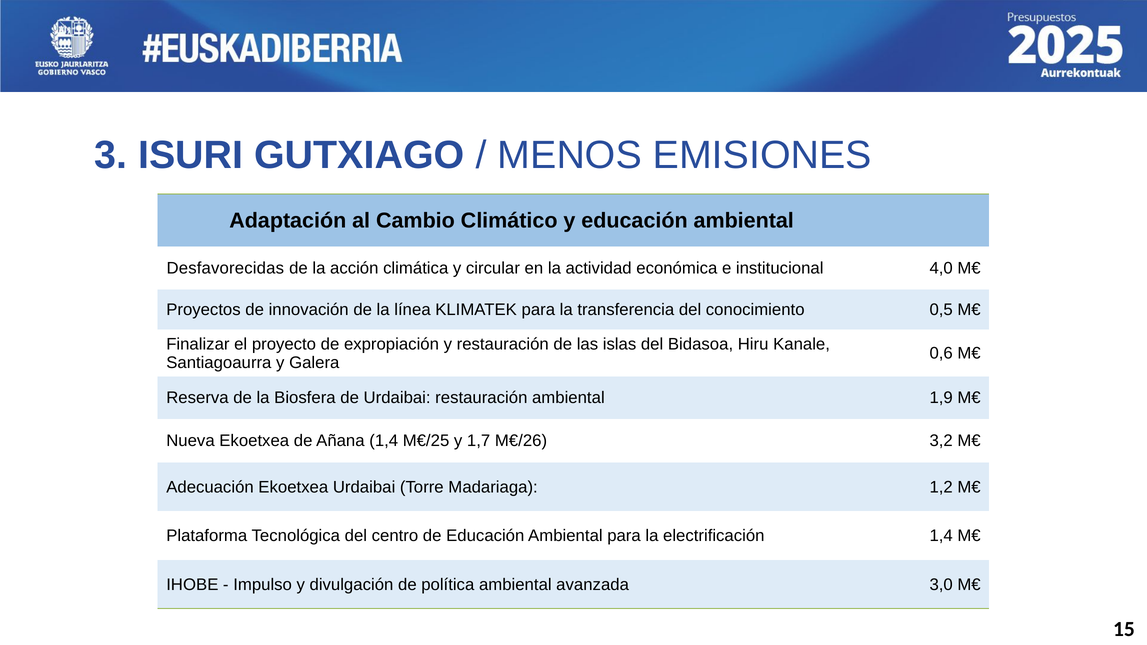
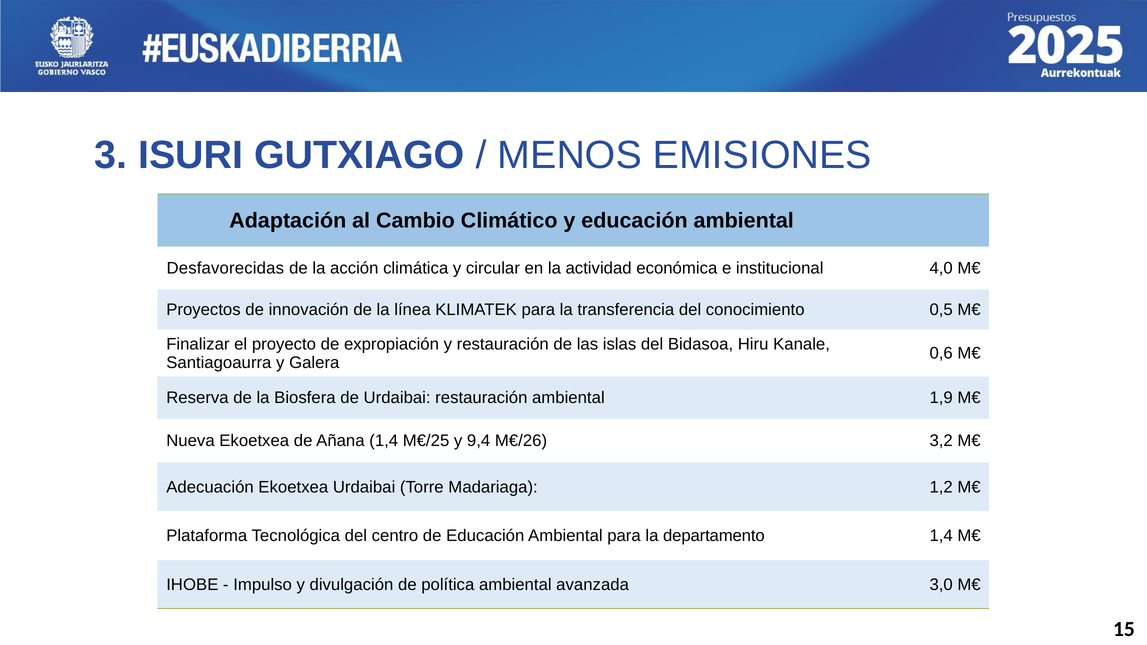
1,7: 1,7 -> 9,4 (479, 441)
electrificación: electrificación -> departamento (714, 536)
